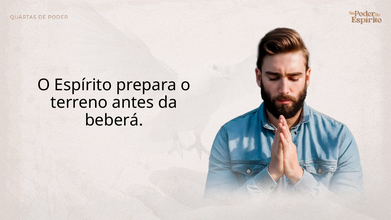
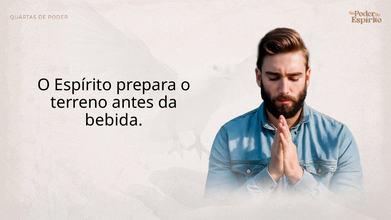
beberá: beberá -> bebida (114, 120)
